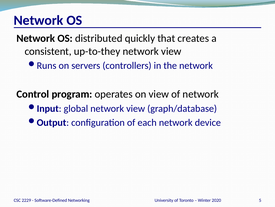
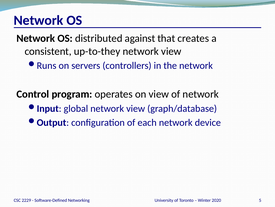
quickly: quickly -> against (140, 38)
